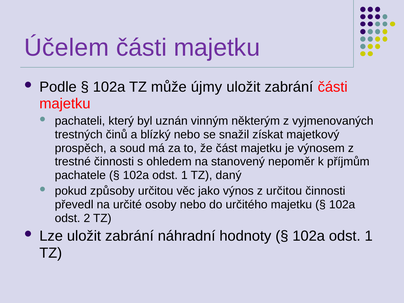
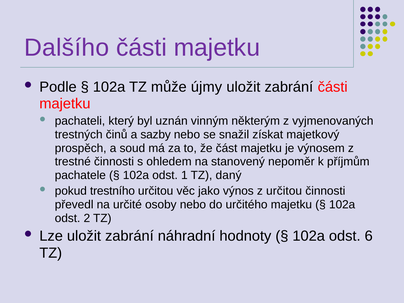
Účelem: Účelem -> Dalšího (67, 48)
blízký: blízký -> sazby (156, 135)
způsoby: způsoby -> trestního (112, 191)
1: 1 -> 6 (369, 236)
